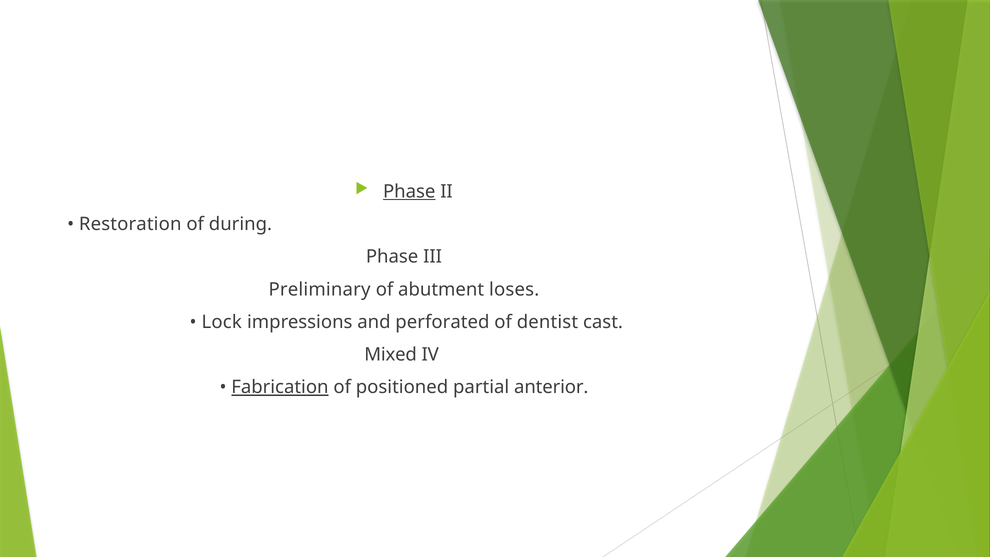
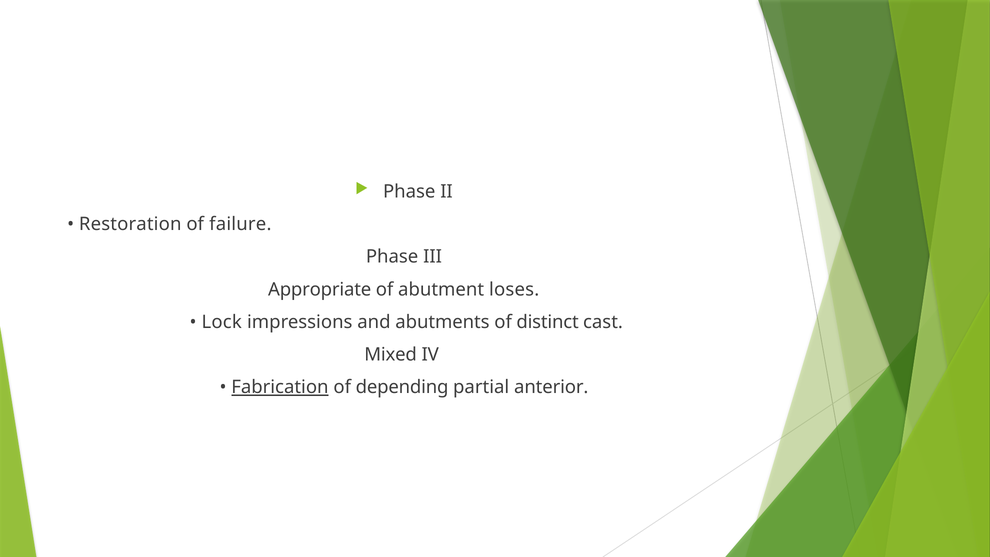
Phase underline: present -> none (409, 192)
during: during -> failure (240, 224)
Preliminary: Preliminary -> Appropriate (320, 289)
perforated: perforated -> abutments (442, 322)
dentist: dentist -> distinct (548, 322)
positioned: positioned -> depending (402, 387)
